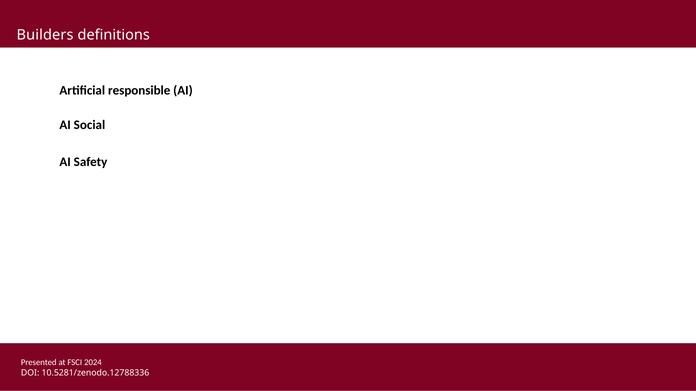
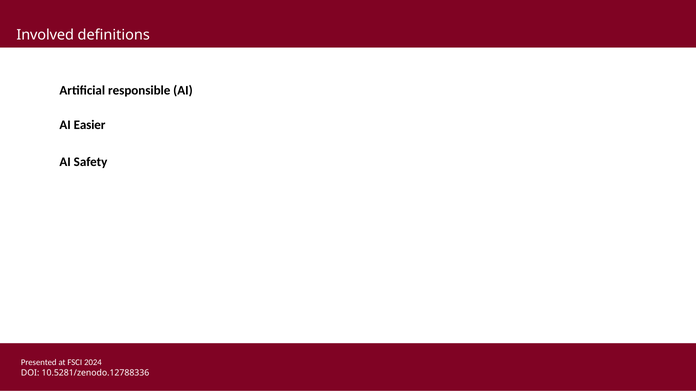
Builders: Builders -> Involved (45, 35)
Social: Social -> Easier (90, 125)
